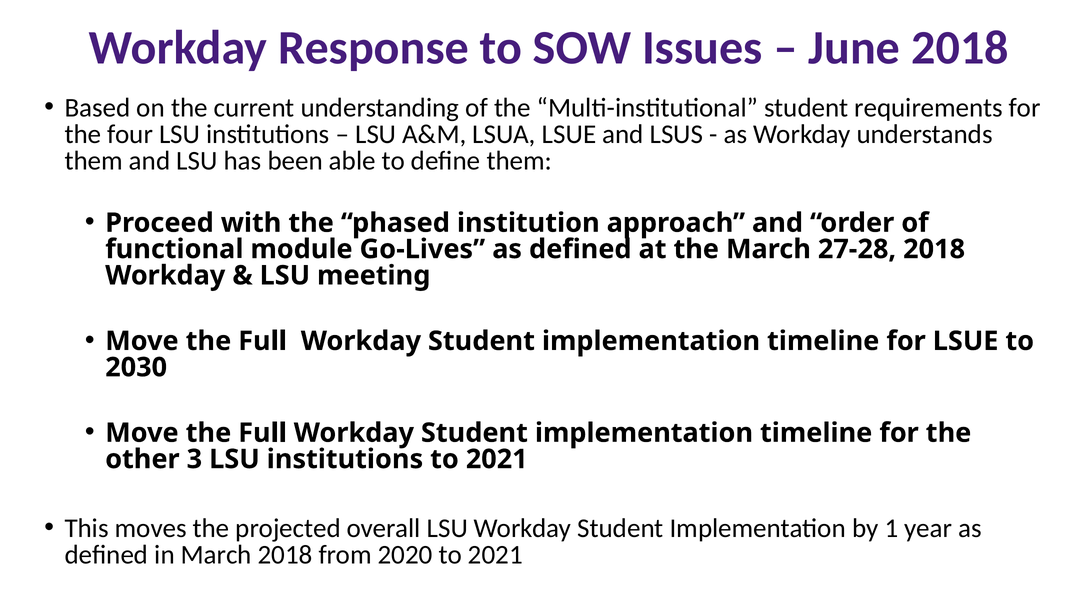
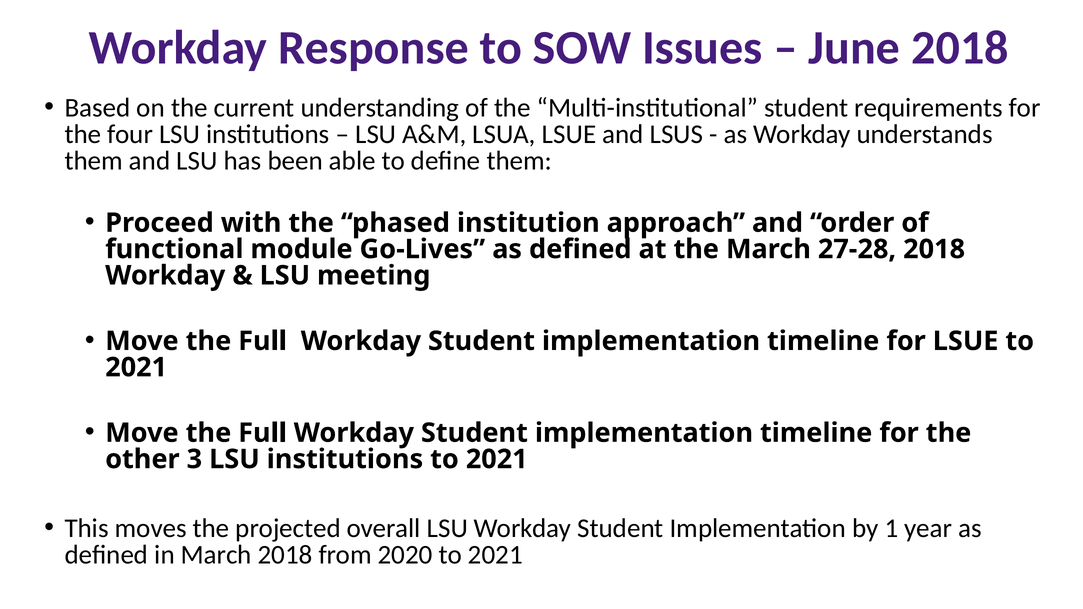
2030: 2030 -> 2021 (136, 367)
